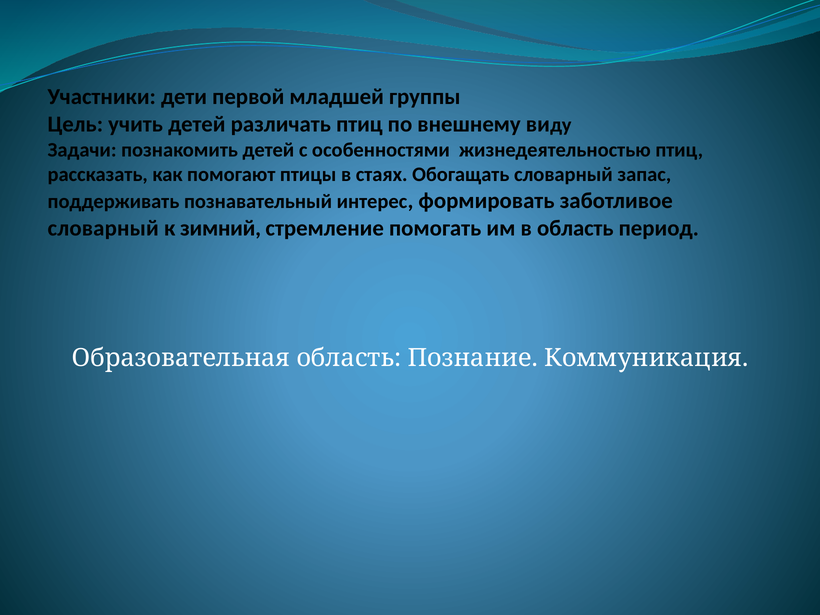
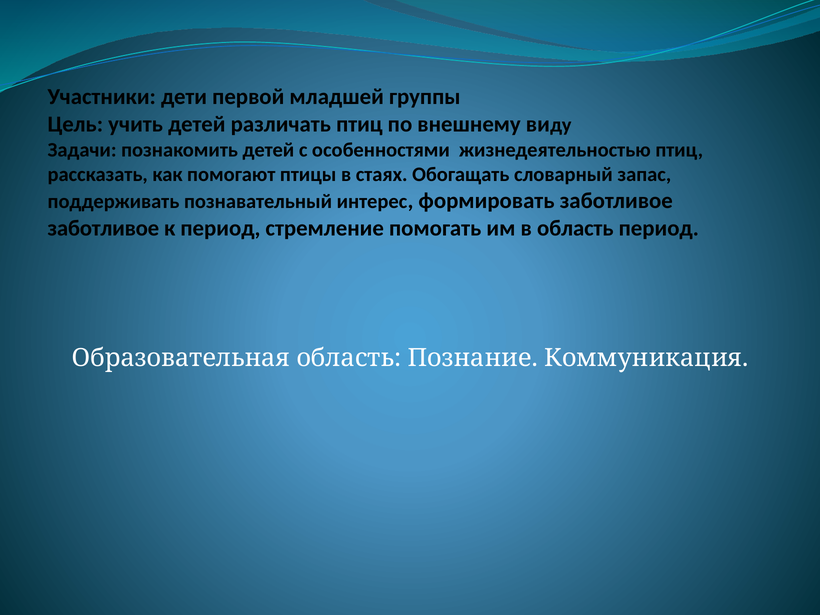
словарный: словарный -> заботливое (103, 228)
к зимний: зимний -> период (220, 228)
